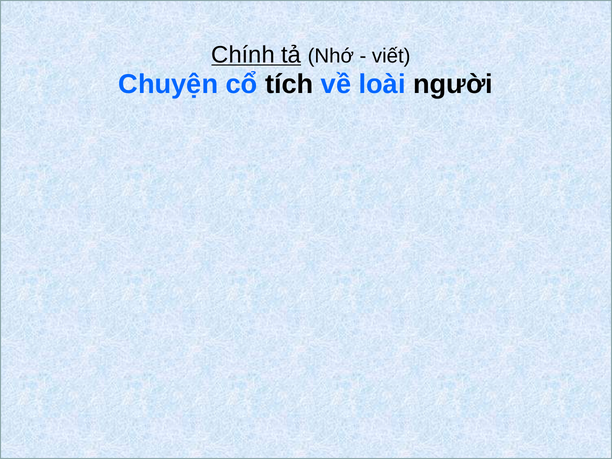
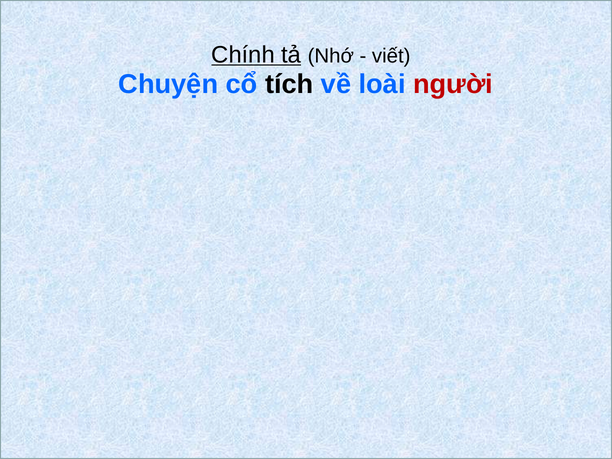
người colour: black -> red (453, 84)
